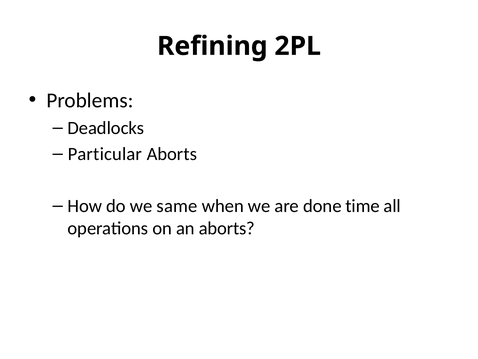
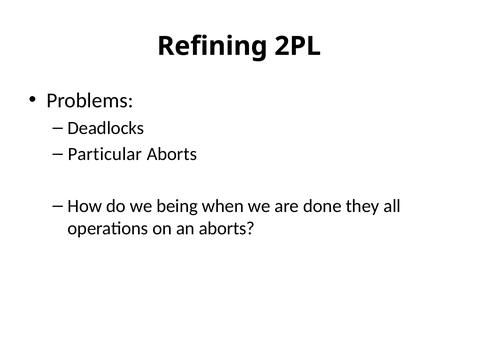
same: same -> being (177, 206)
time: time -> they (363, 206)
